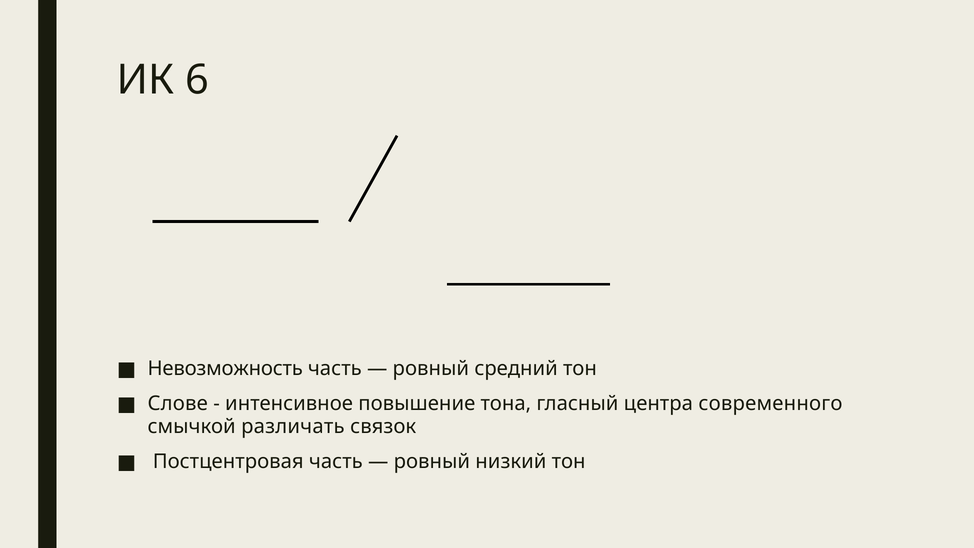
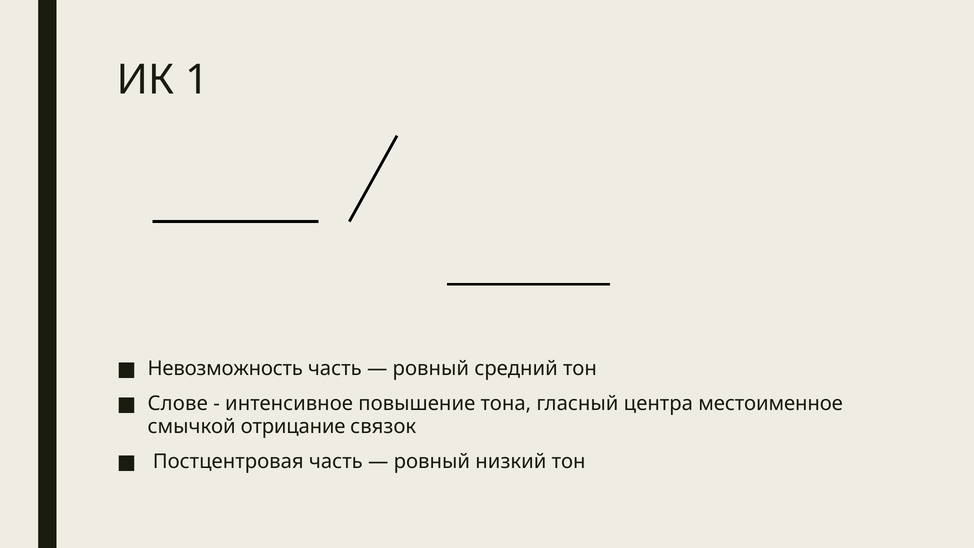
6: 6 -> 1 (197, 80)
современного: современного -> местоименное (771, 404)
различать: различать -> отрицание (293, 426)
